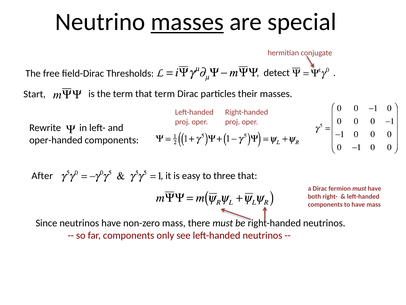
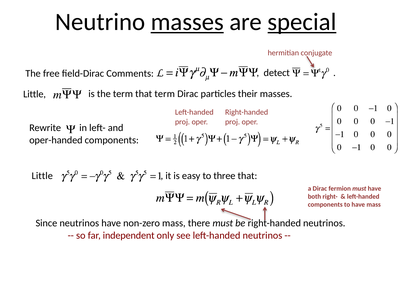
special underline: none -> present (302, 22)
Thresholds: Thresholds -> Comments (130, 73)
Start: Start -> Little (35, 94)
After: After -> Little (42, 176)
far components: components -> independent (129, 235)
